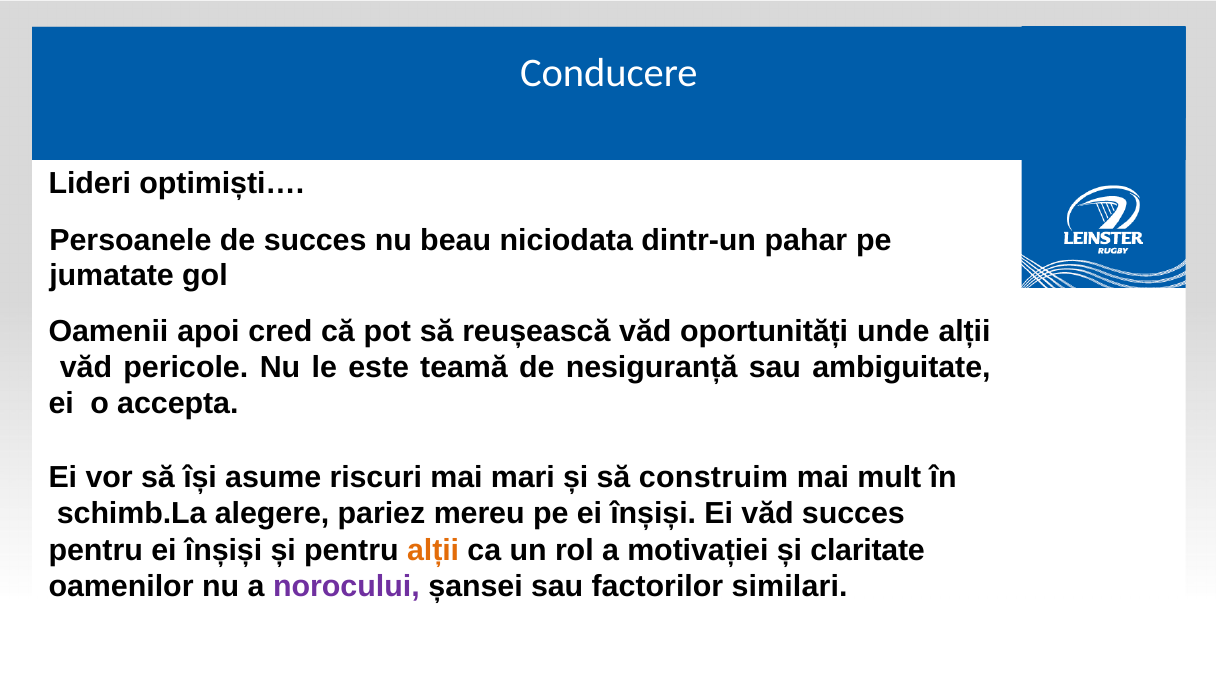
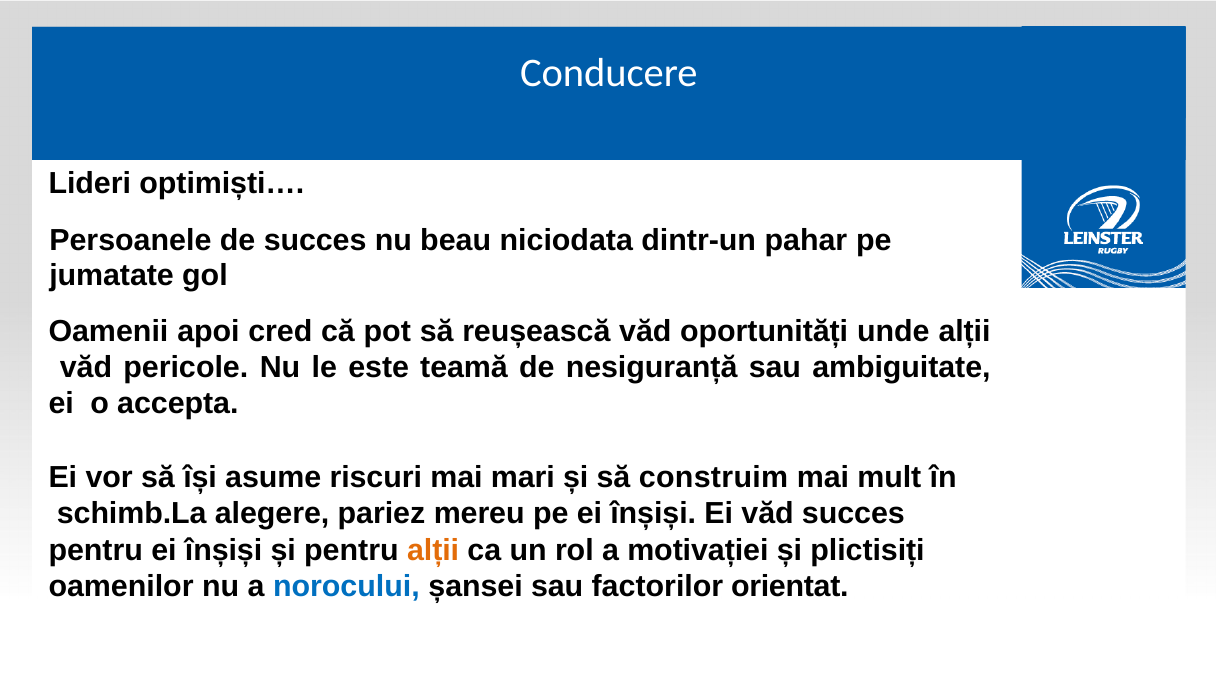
claritate: claritate -> plictisiți (868, 550)
norocului colour: purple -> blue (346, 587)
similari: similari -> orientat (790, 587)
